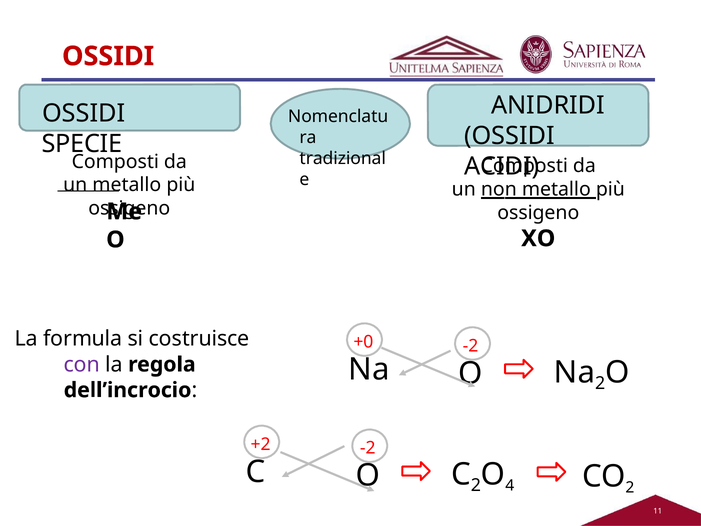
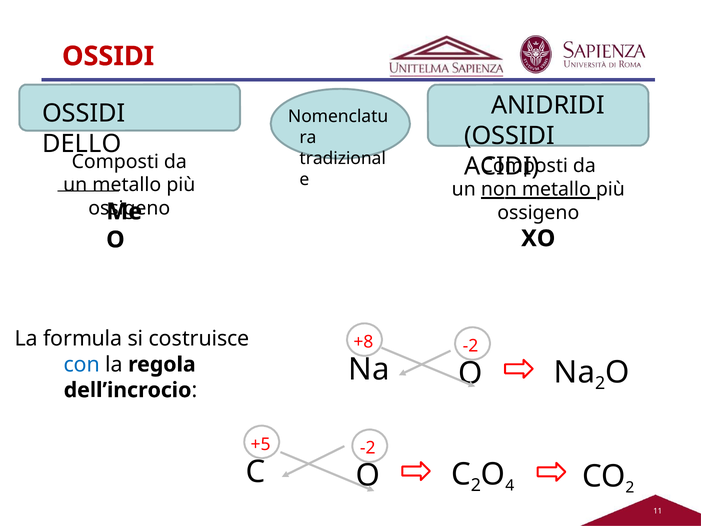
SPECIE: SPECIE -> DELLO (82, 144)
+0: +0 -> +8 (363, 342)
con colour: purple -> blue (82, 364)
+2: +2 -> +5 (261, 444)
